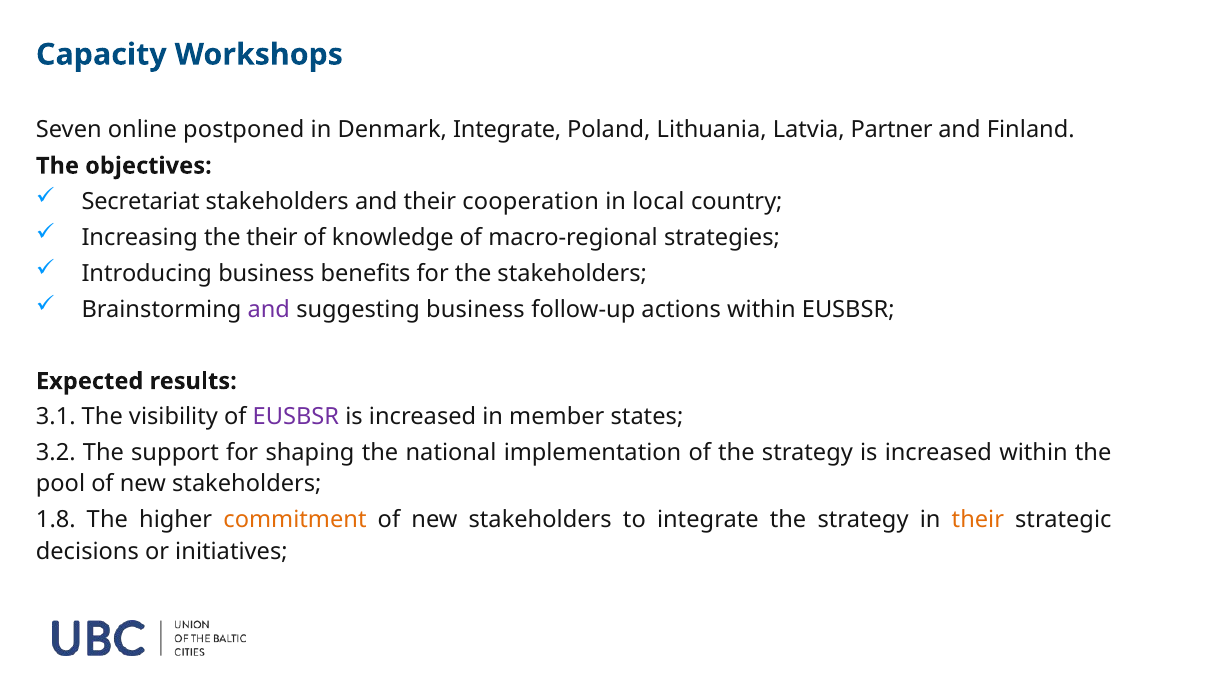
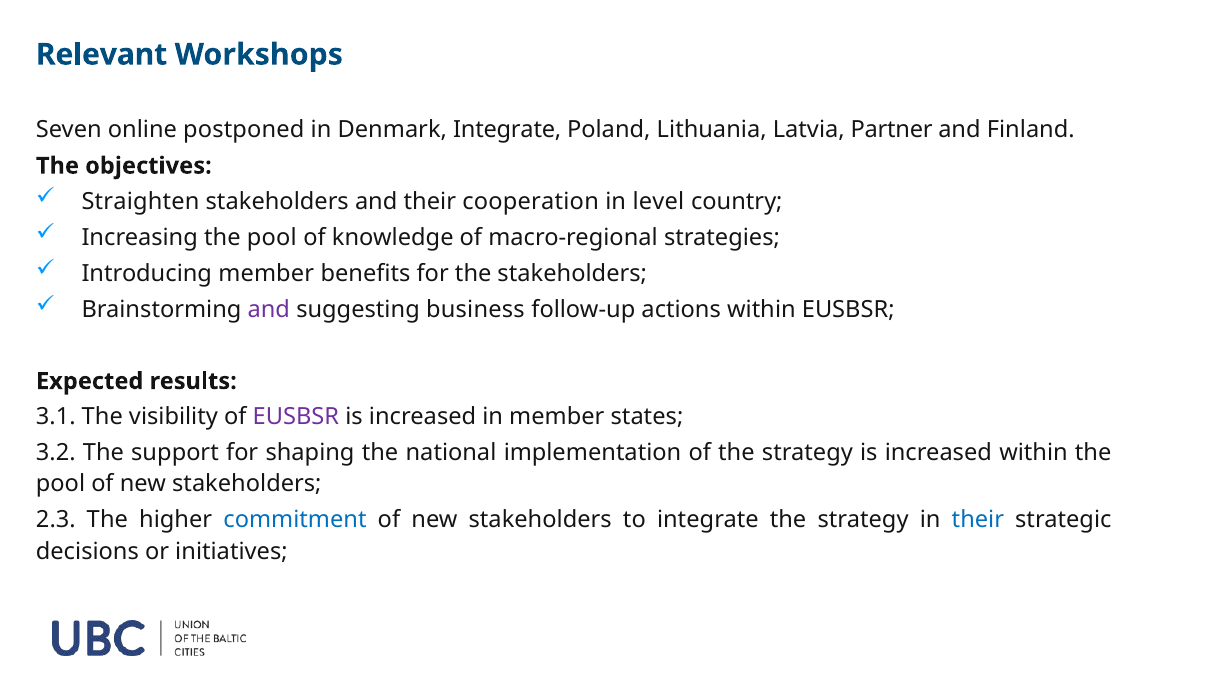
Capacity: Capacity -> Relevant (102, 55)
Secretariat: Secretariat -> Straighten (140, 202)
local: local -> level (658, 202)
Increasing the their: their -> pool (272, 238)
Introducing business: business -> member (266, 273)
1.8: 1.8 -> 2.3 (56, 520)
commitment colour: orange -> blue (295, 520)
their colour: orange -> blue (978, 520)
